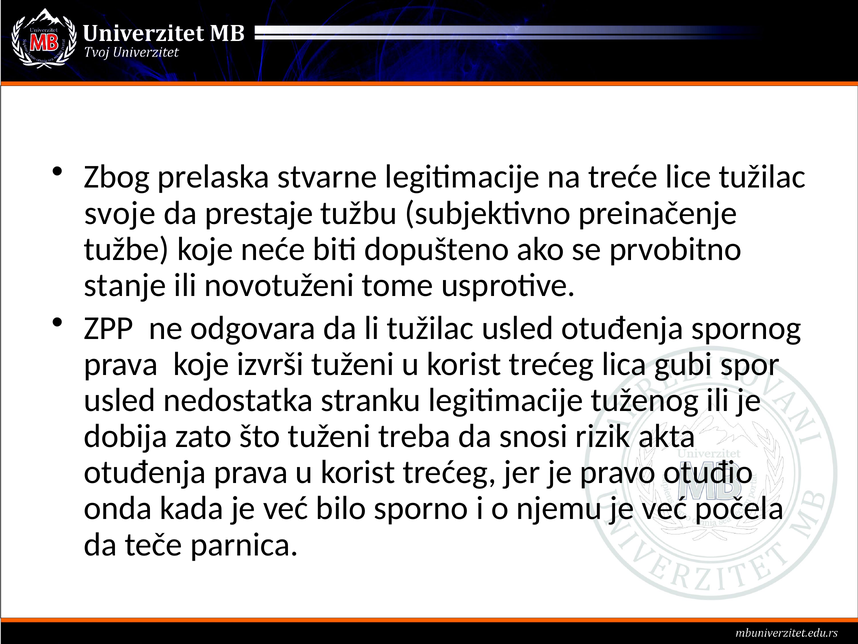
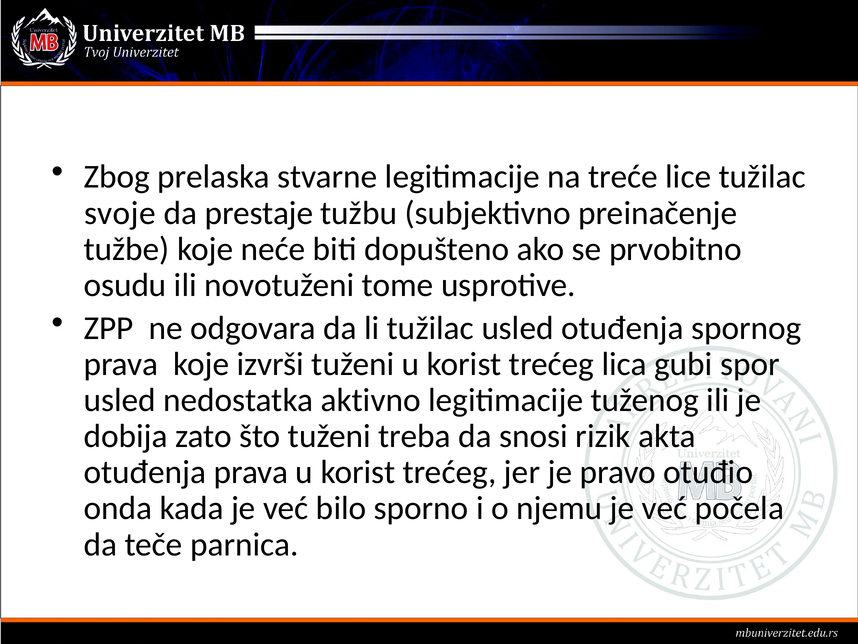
stanje: stanje -> osudu (125, 285)
stranku: stranku -> aktivno (371, 400)
